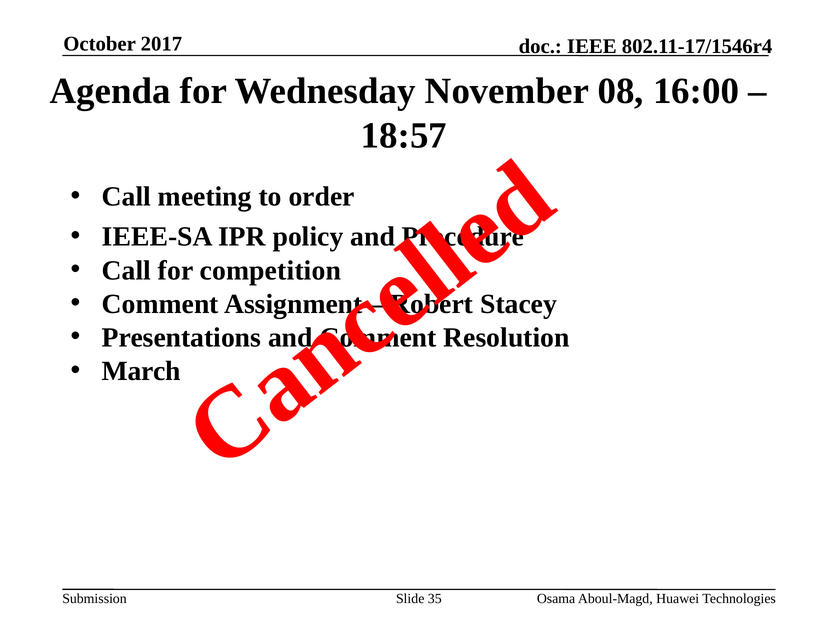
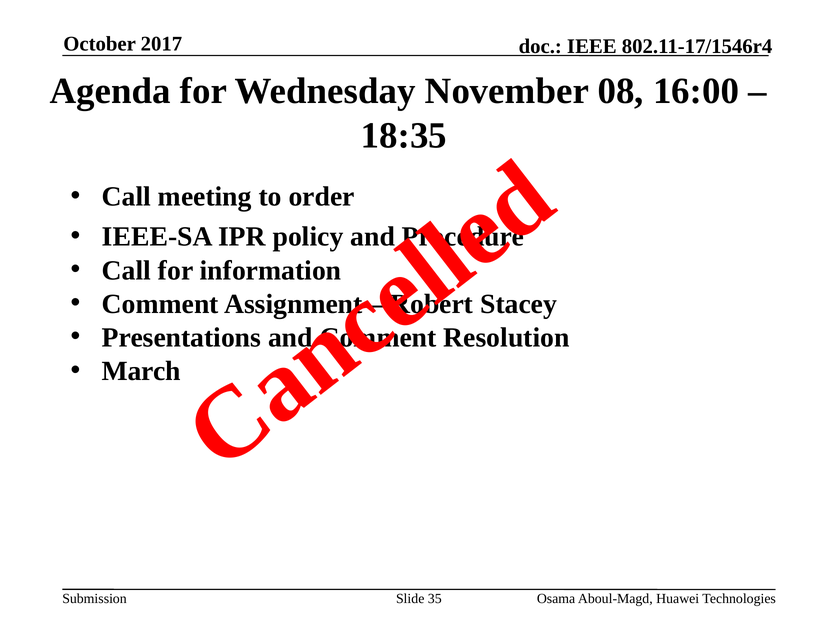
18:57: 18:57 -> 18:35 (404, 135)
competition: competition -> information (271, 270)
